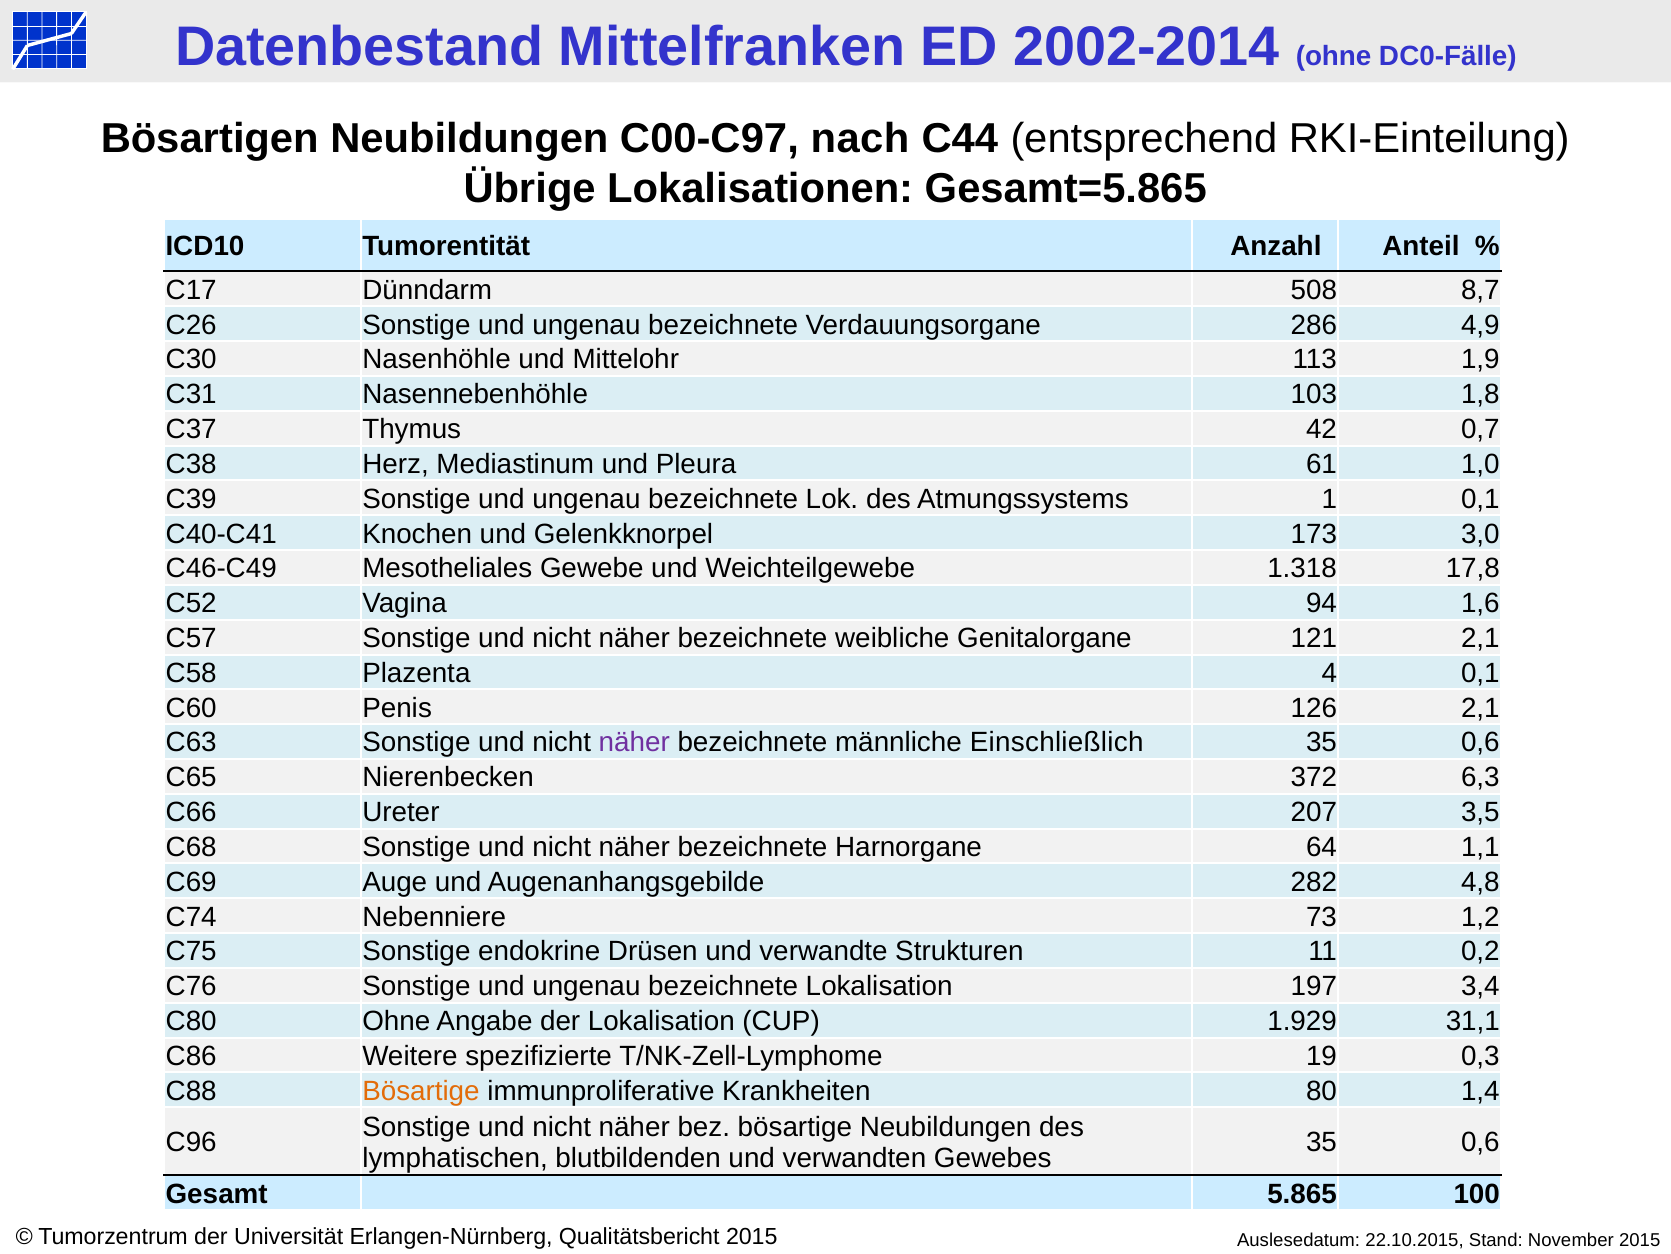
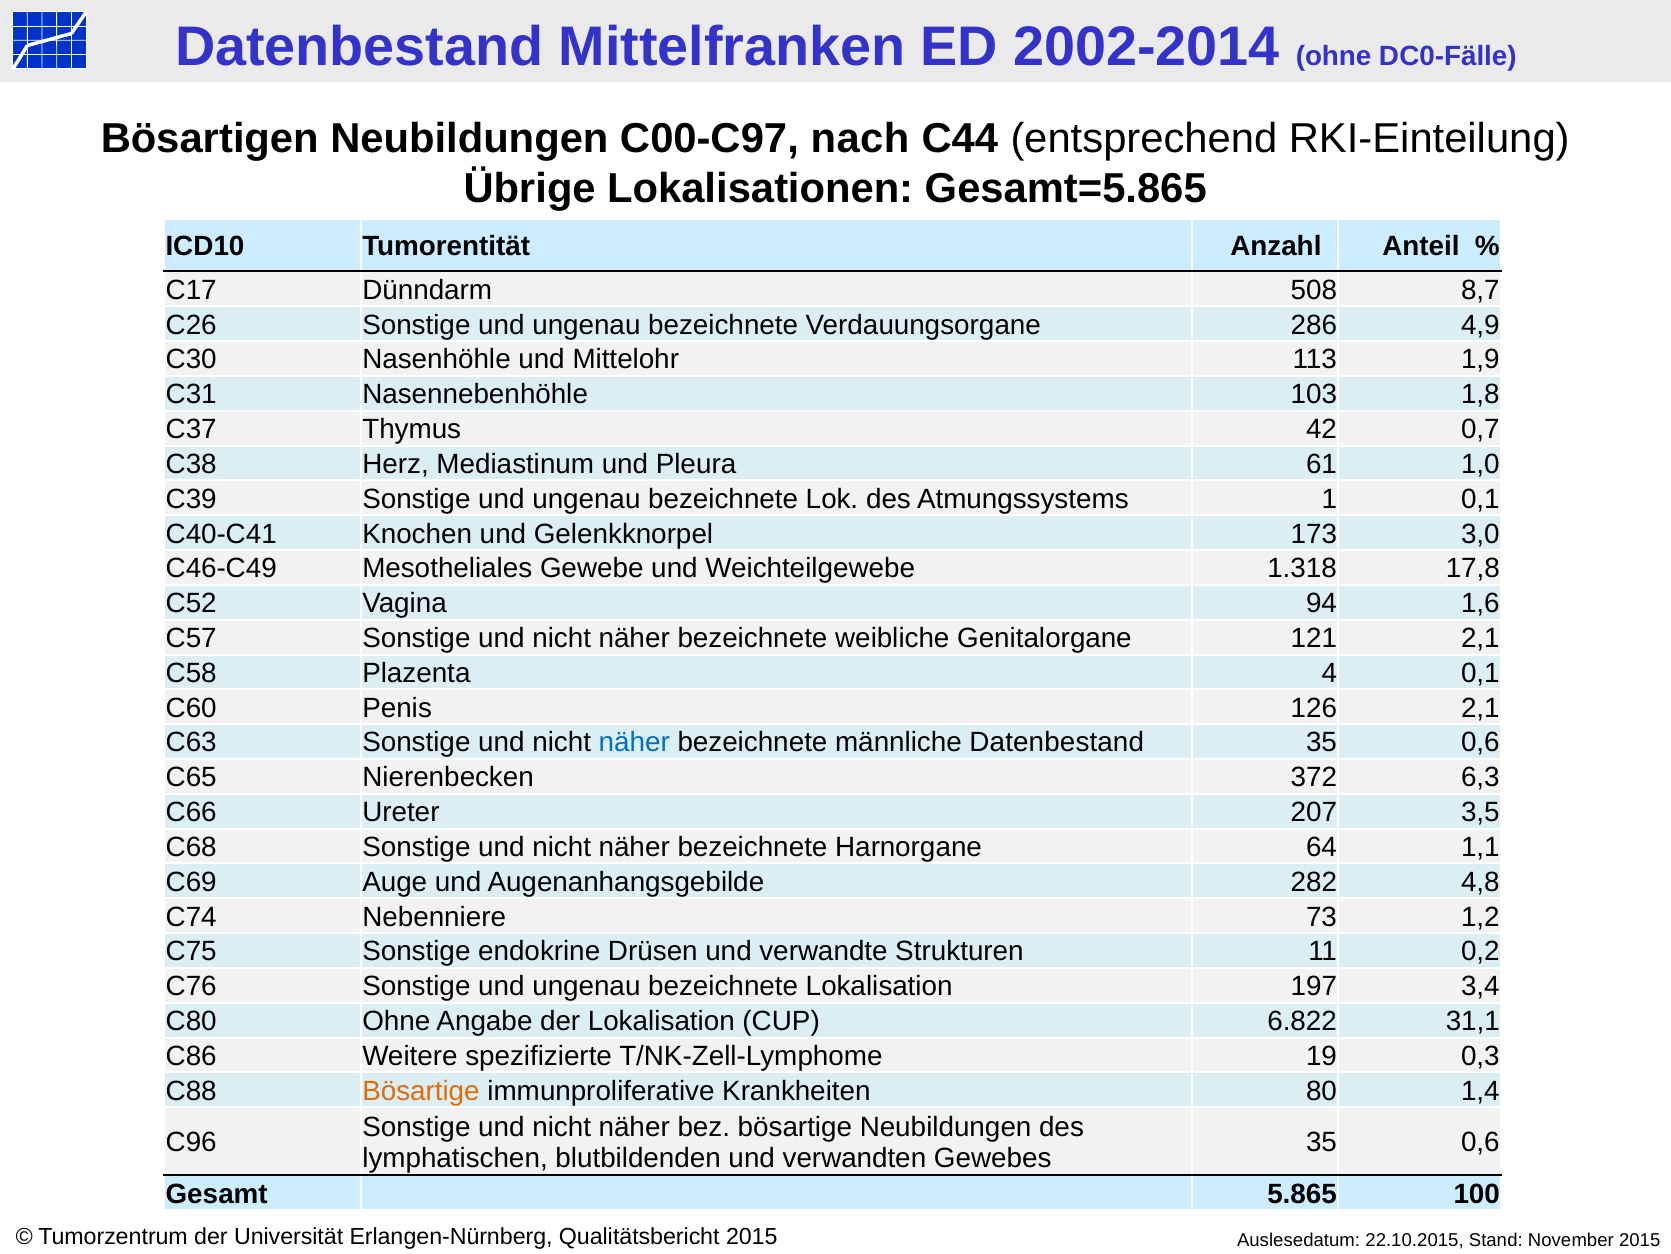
näher colour: purple -> blue (634, 742)
männliche Einschließlich: Einschließlich -> Datenbestand (1057, 742)
1.929: 1.929 -> 6.822 (1302, 1021)
